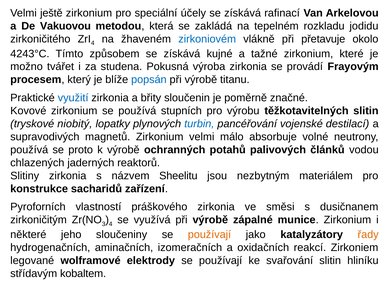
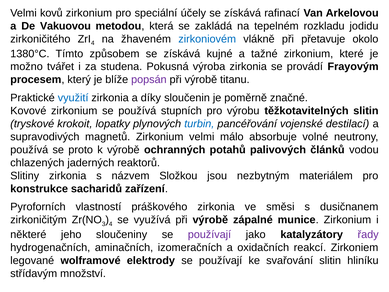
ještě: ještě -> kovů (51, 13)
4243°C: 4243°C -> 1380°C (30, 54)
popsán colour: blue -> purple (149, 80)
břity: břity -> díky (151, 98)
niobitý: niobitý -> krokoit (75, 124)
Sheelitu: Sheelitu -> Složkou (178, 176)
používají colour: orange -> purple (209, 234)
řady colour: orange -> purple (368, 234)
kobaltem: kobaltem -> množství (83, 273)
